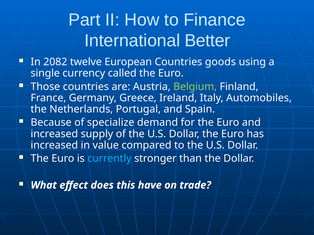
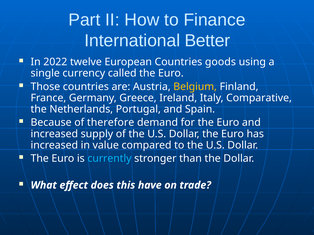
2082: 2082 -> 2022 (55, 62)
Belgium colour: light green -> yellow (195, 87)
Automobiles: Automobiles -> Comparative (259, 98)
specialize: specialize -> therefore (111, 123)
